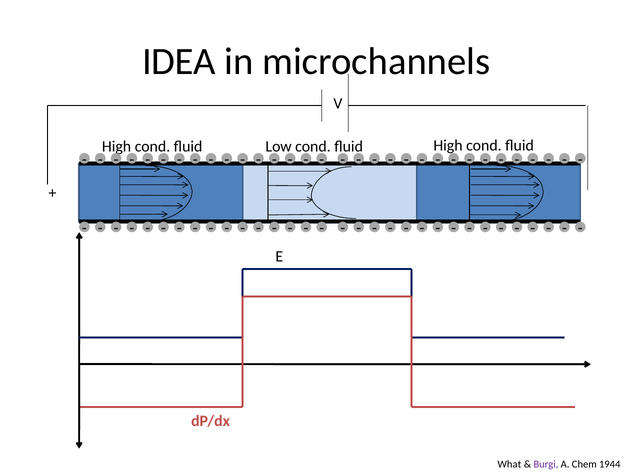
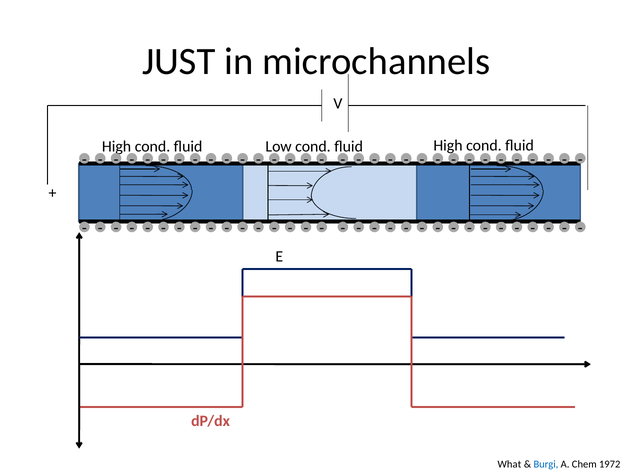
IDEA: IDEA -> JUST (179, 61)
Burgi colour: purple -> blue (546, 464)
1944: 1944 -> 1972 (610, 464)
